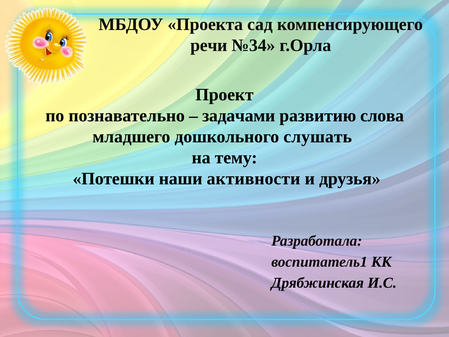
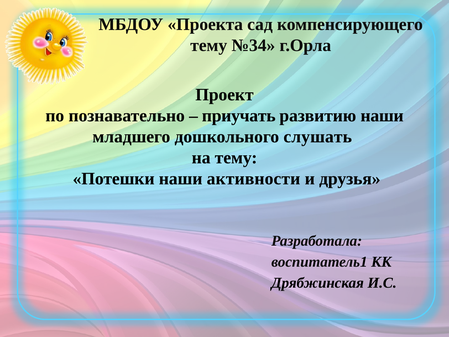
речи: речи -> тему (209, 45)
задачами: задачами -> приучать (239, 116)
развитию слова: слова -> наши (382, 116)
